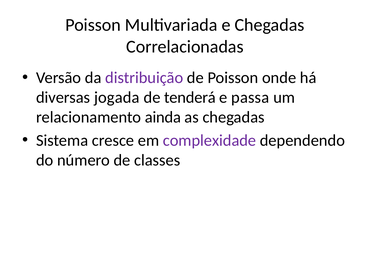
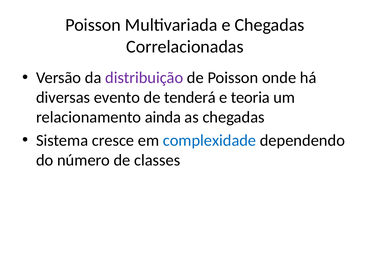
jogada: jogada -> evento (117, 97)
passa: passa -> teoria (250, 97)
complexidade colour: purple -> blue (210, 140)
